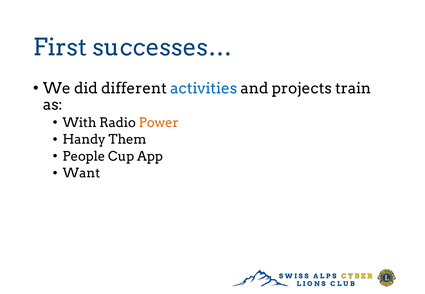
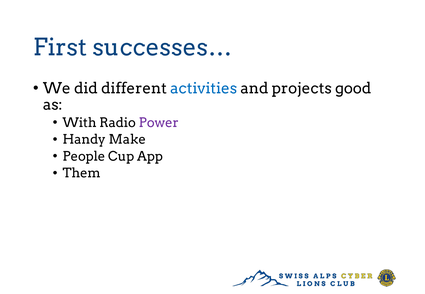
train: train -> good (353, 88)
Power colour: orange -> purple (159, 123)
Them: Them -> Make (127, 140)
Want: Want -> Them (82, 173)
